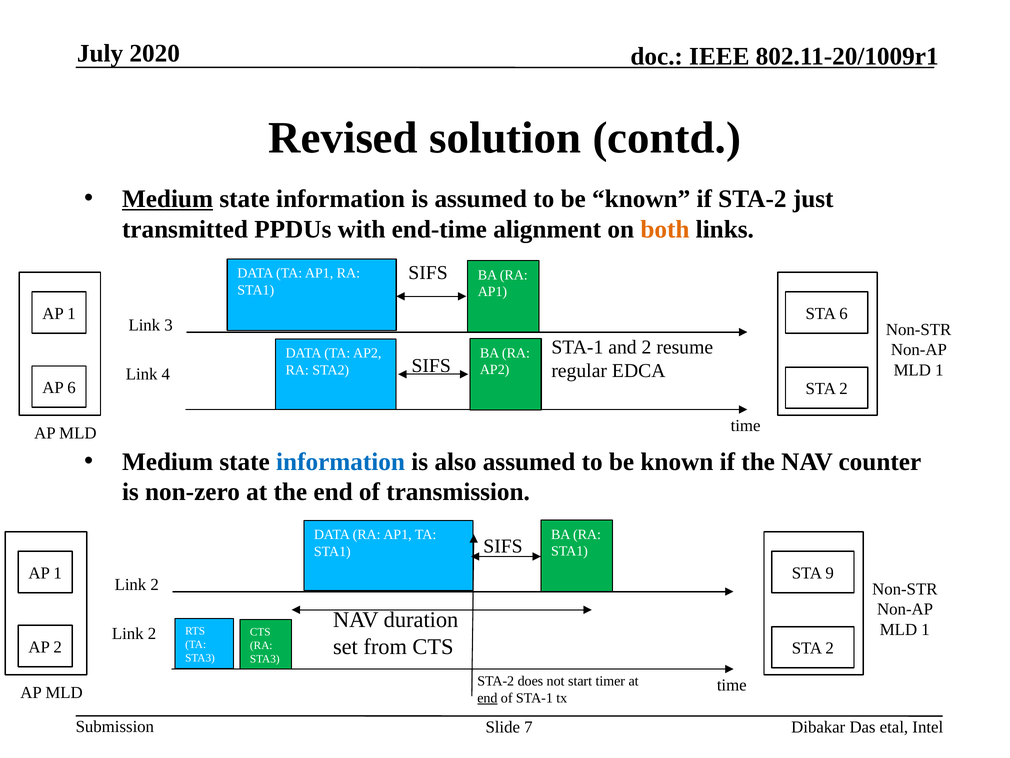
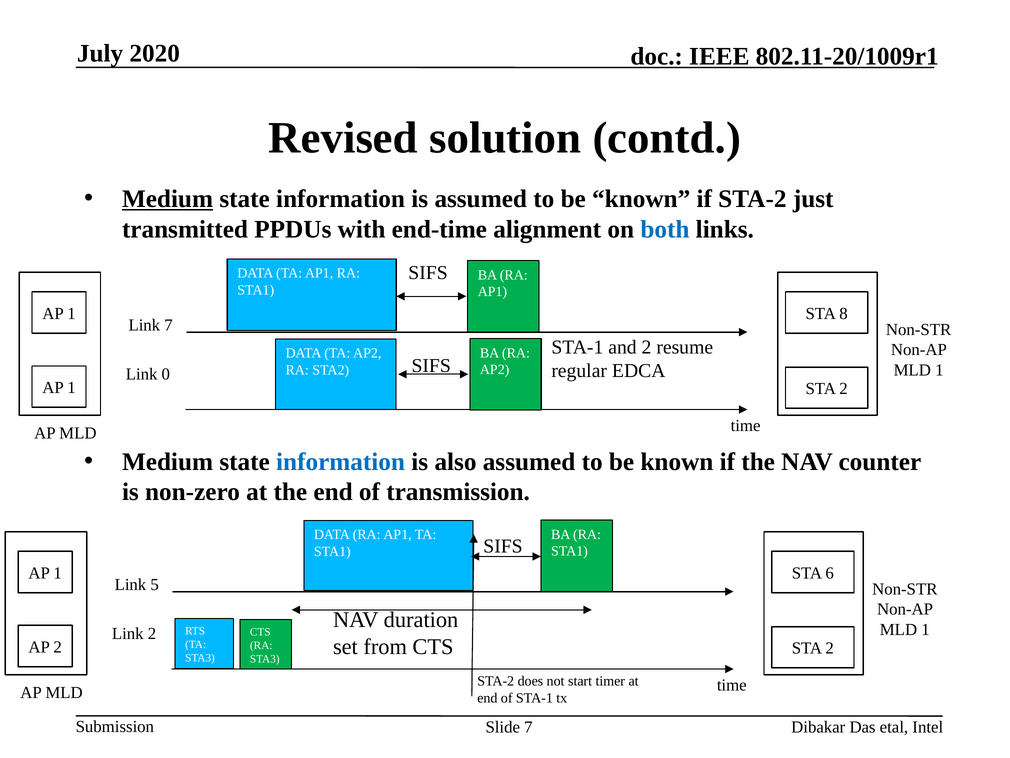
both colour: orange -> blue (665, 229)
STA 6: 6 -> 8 (843, 314)
Link 3: 3 -> 7 (169, 325)
4: 4 -> 0 (166, 374)
6: 6 -> 1 (72, 388)
9: 9 -> 6 (830, 573)
2: 2 -> 5 (155, 584)
end underline: present -> none (487, 698)
